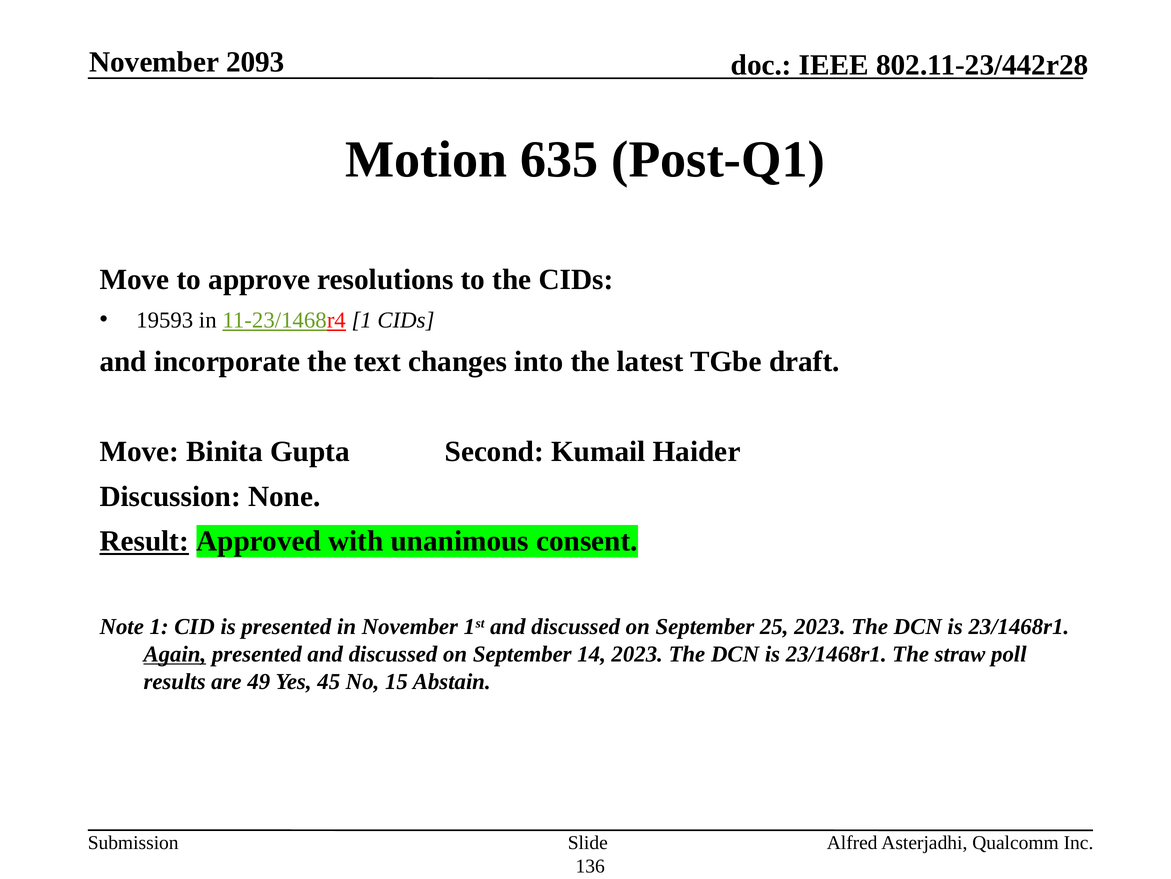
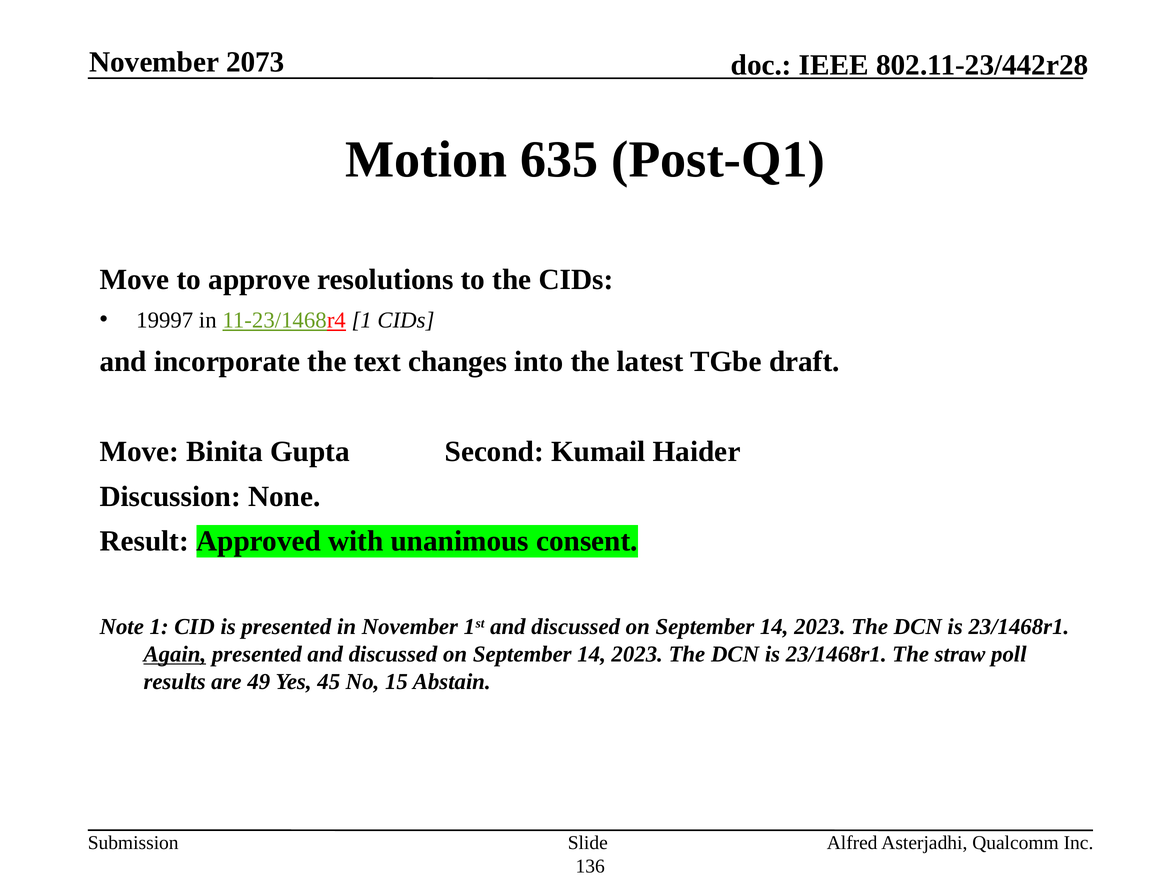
2093: 2093 -> 2073 (255, 62)
19593: 19593 -> 19997 (165, 320)
Result underline: present -> none (144, 541)
25: 25 -> 14 (774, 626)
